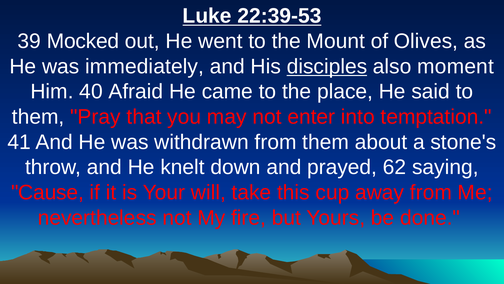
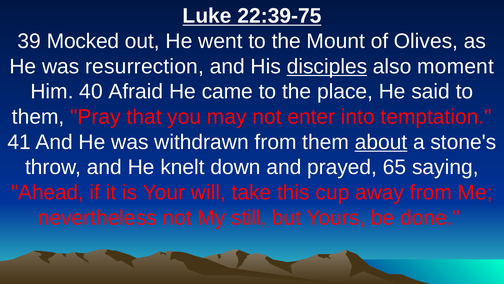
22:39-53: 22:39-53 -> 22:39-75 (279, 16)
immediately: immediately -> resurrection (145, 66)
about underline: none -> present (381, 142)
62: 62 -> 65 (395, 167)
Cause: Cause -> Ahead (47, 192)
fire: fire -> still (249, 217)
